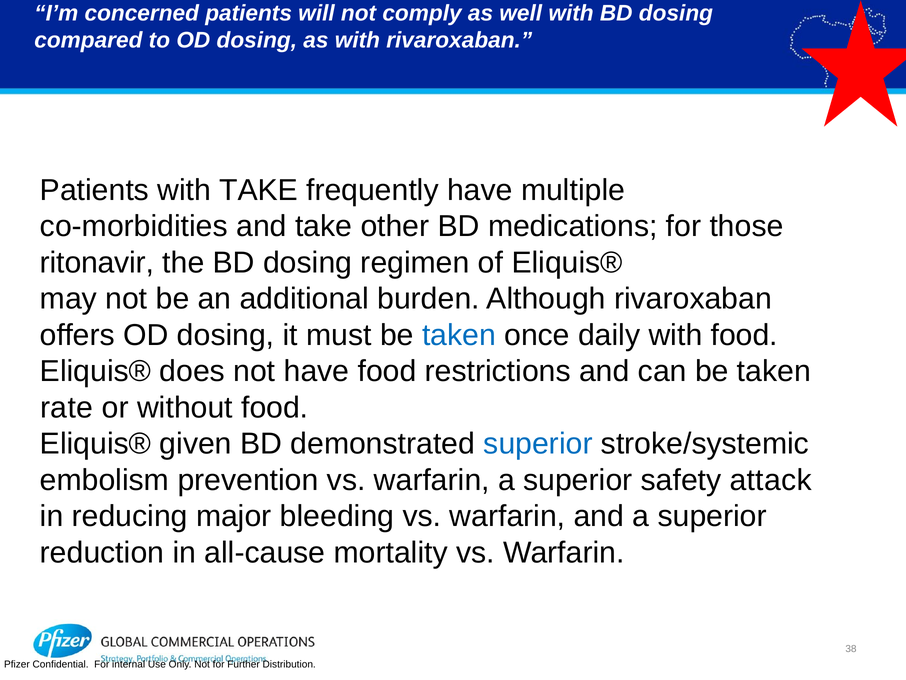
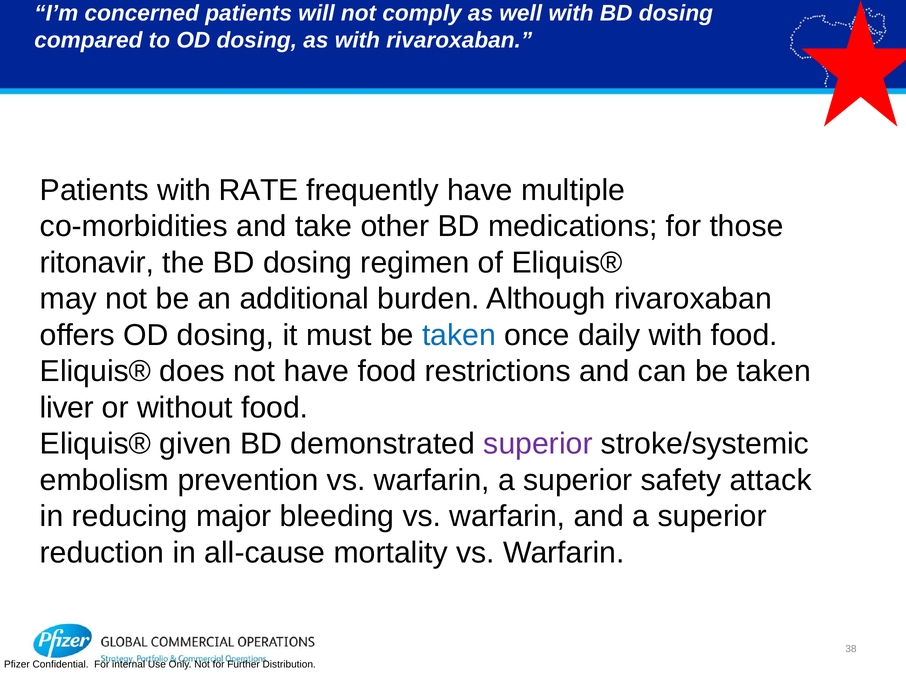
with TAKE: TAKE -> RATE (259, 190)
rate: rate -> liver (67, 407)
superior colour: blue -> purple (538, 444)
